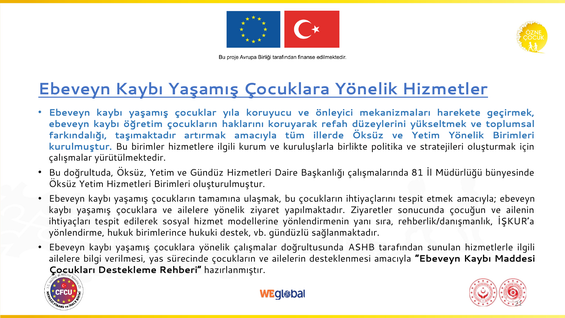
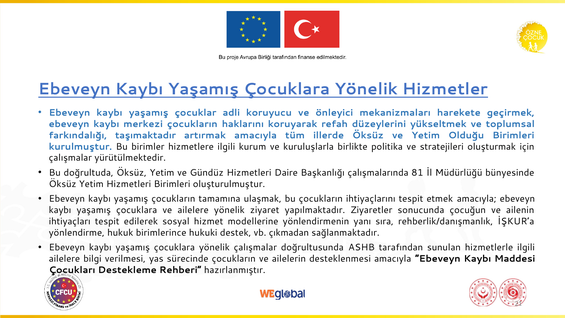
yıla: yıla -> adli (231, 113)
öğretim: öğretim -> merkezi (143, 124)
Yetim Yönelik: Yönelik -> Olduğu (466, 135)
gündüzlü: gündüzlü -> çıkmadan (289, 233)
